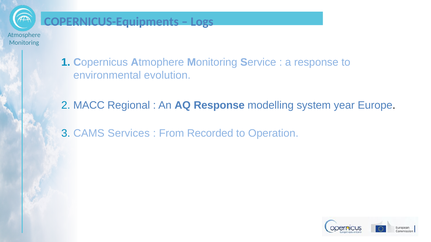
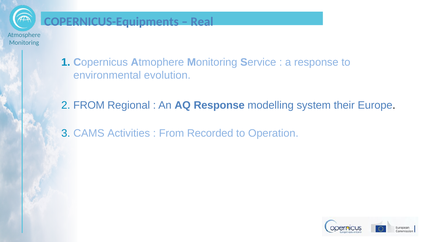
Logs: Logs -> Real (202, 22)
MACC: MACC -> FROM (89, 105)
year: year -> their (344, 105)
Services: Services -> Activities (129, 133)
